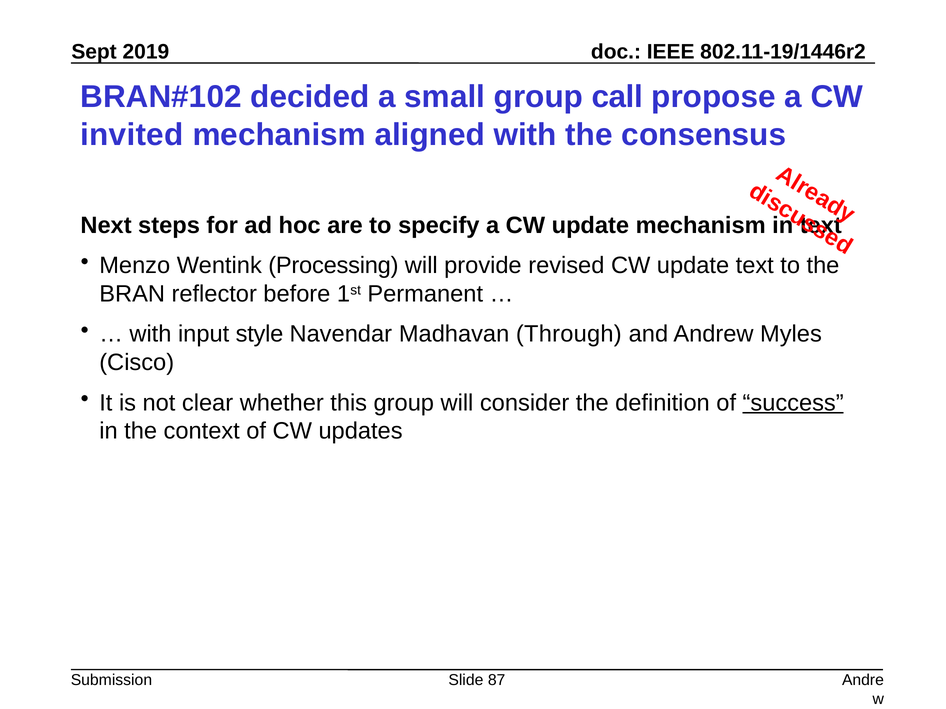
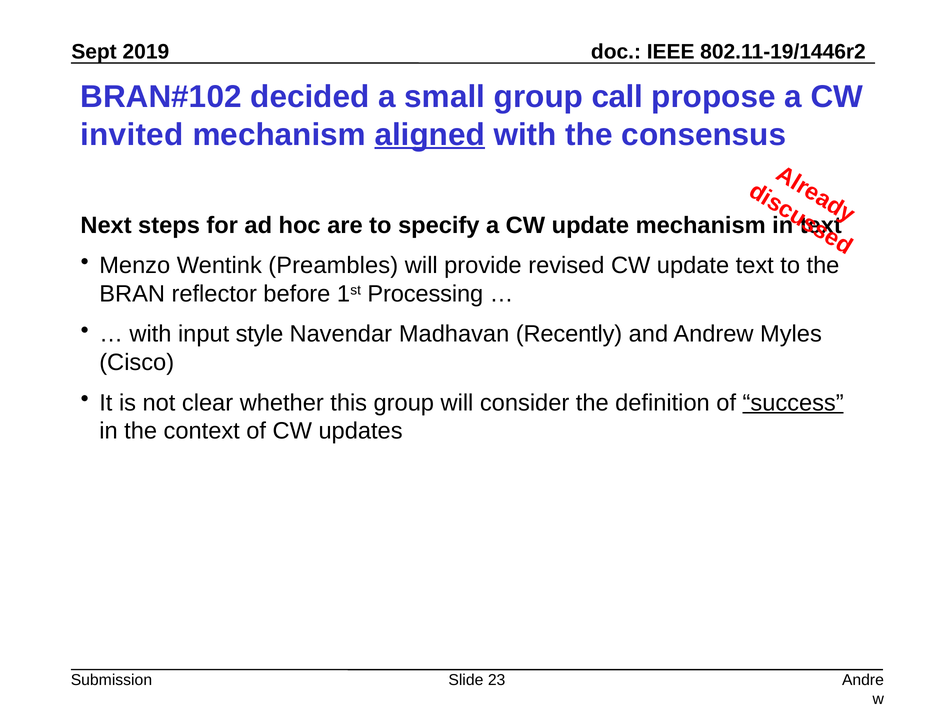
aligned underline: none -> present (430, 135)
Processing: Processing -> Preambles (333, 266)
Permanent: Permanent -> Processing (425, 294)
Through: Through -> Recently (569, 334)
87: 87 -> 23 (497, 680)
